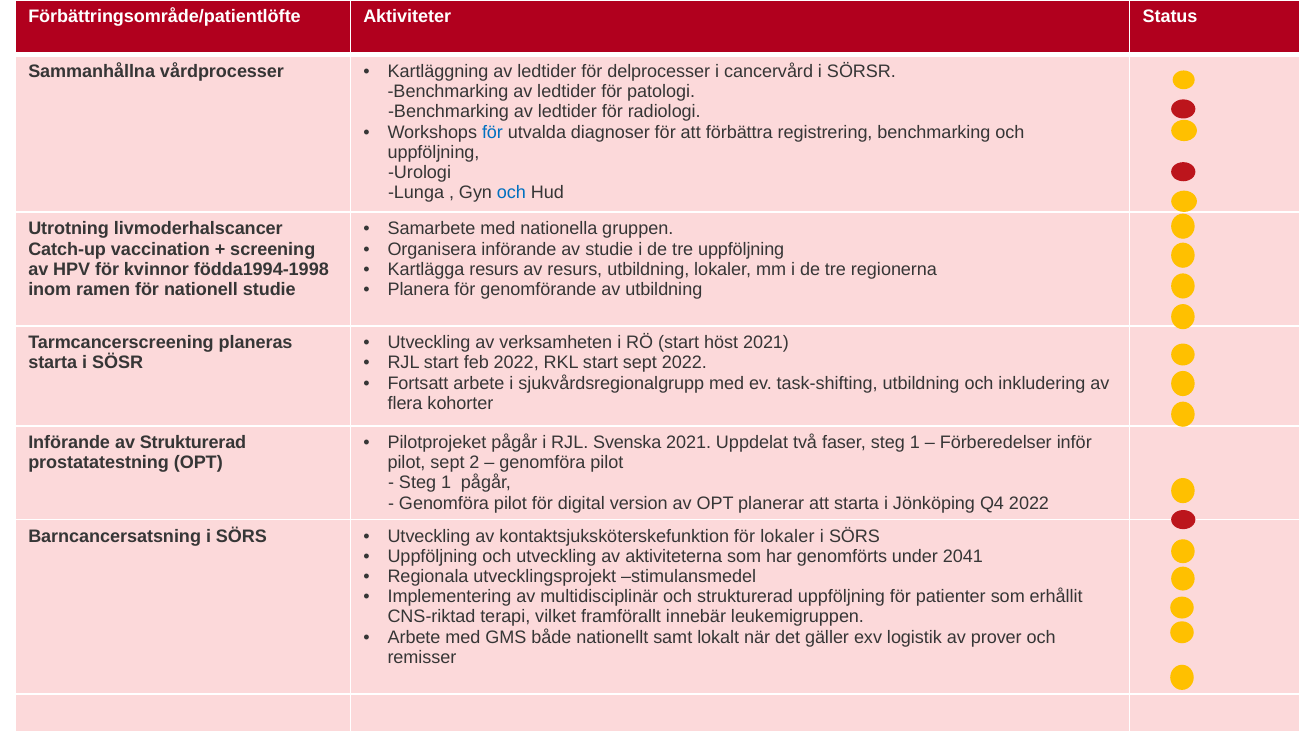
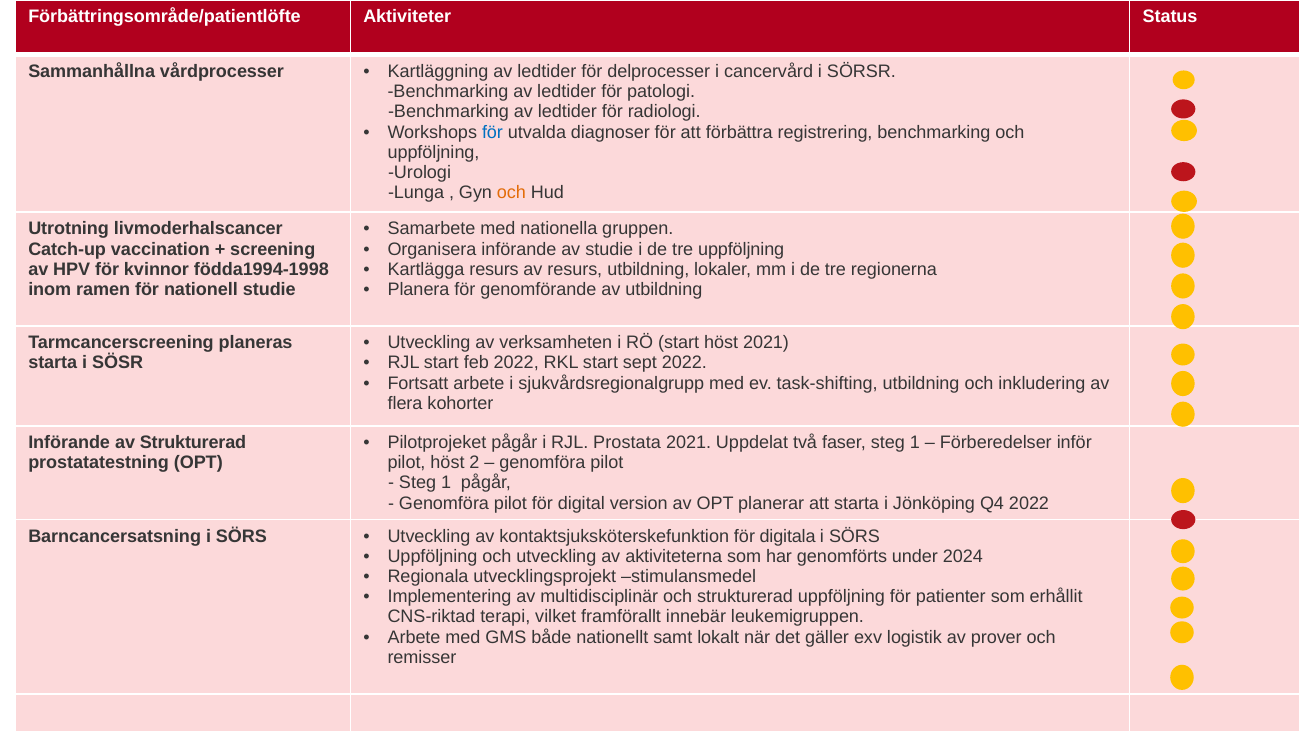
och colour: blue -> orange (511, 193)
Svenska: Svenska -> Prostata (627, 443)
pilot sept: sept -> höst (447, 463)
för lokaler: lokaler -> digitala (788, 536)
2041: 2041 -> 2024 (963, 556)
